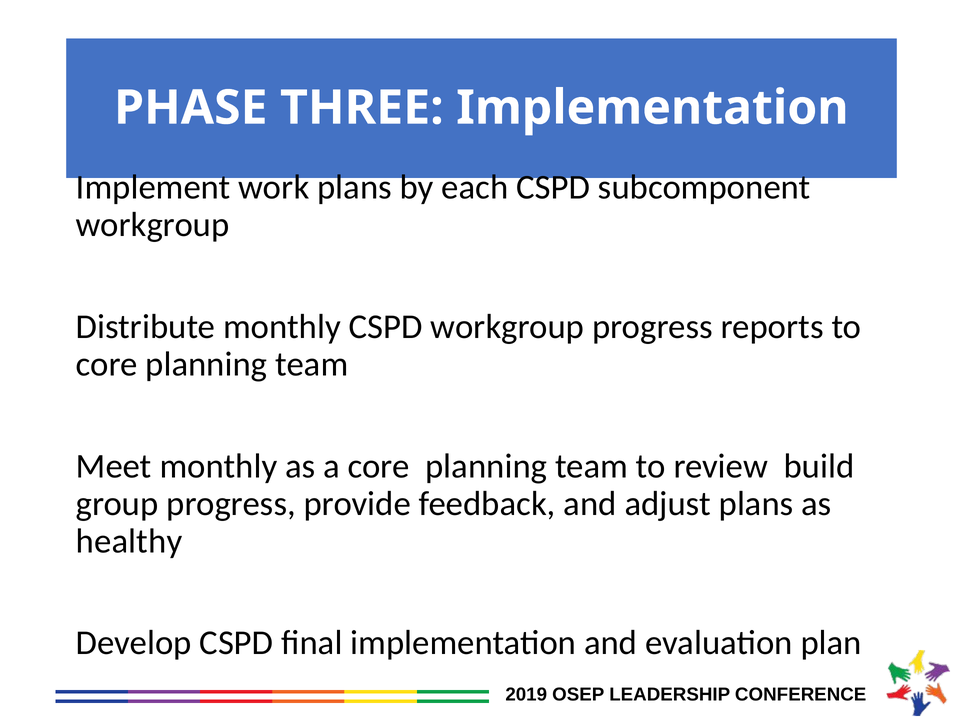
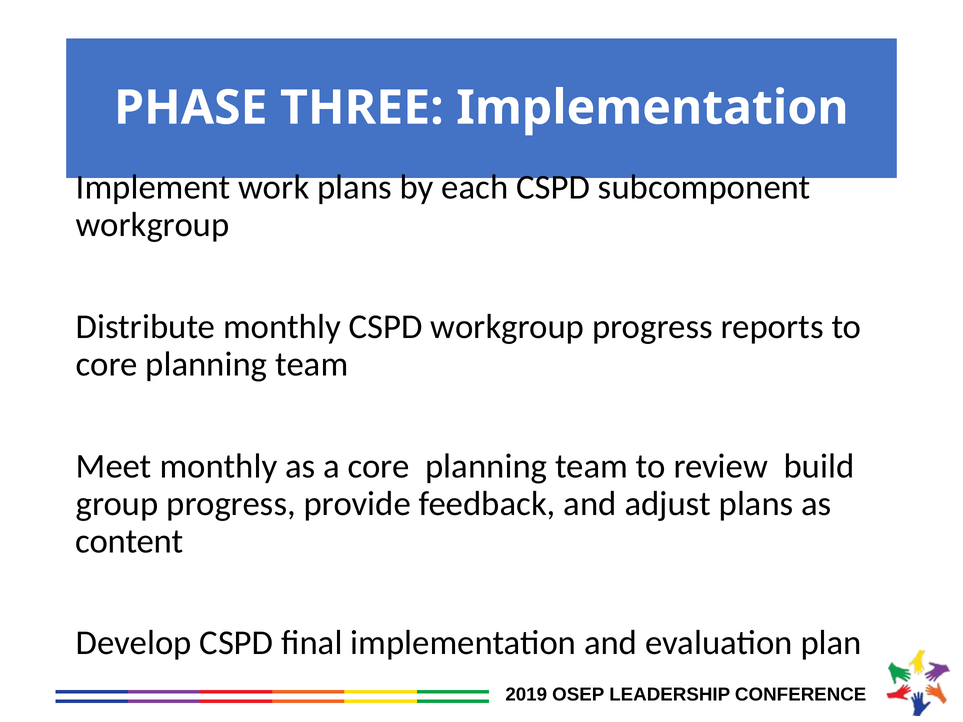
healthy: healthy -> content (129, 541)
